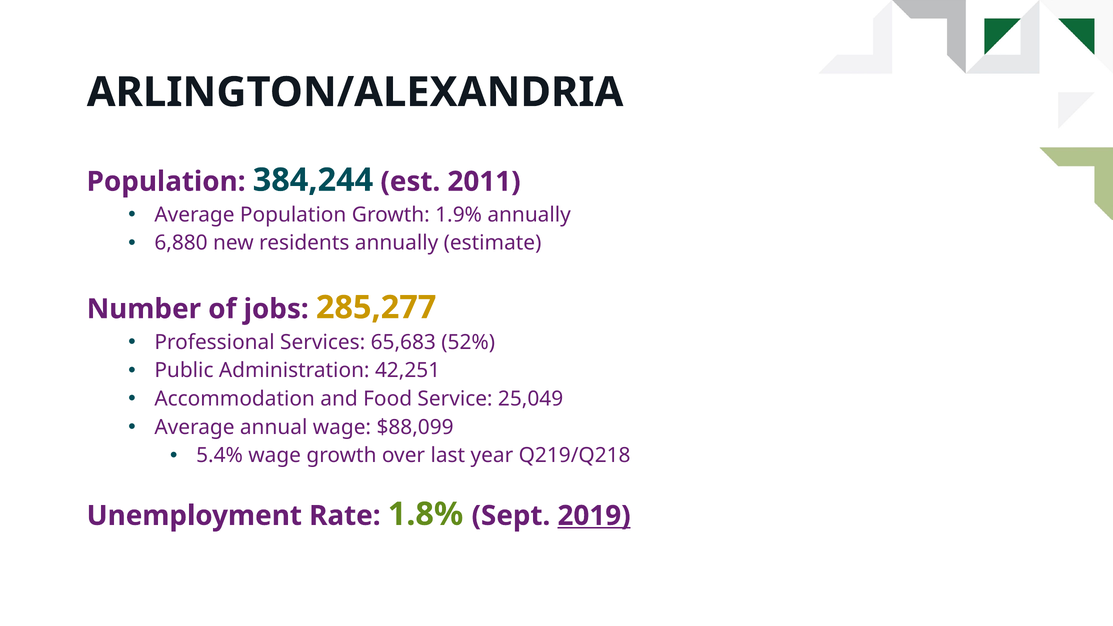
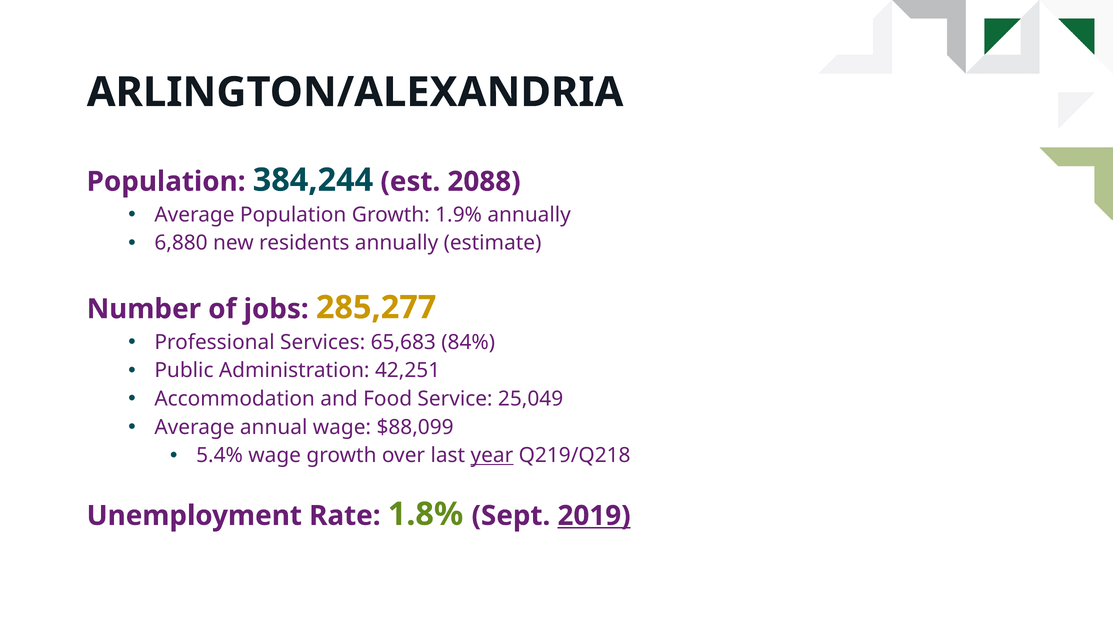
2011: 2011 -> 2088 (484, 182)
52%: 52% -> 84% (468, 342)
year underline: none -> present (492, 456)
